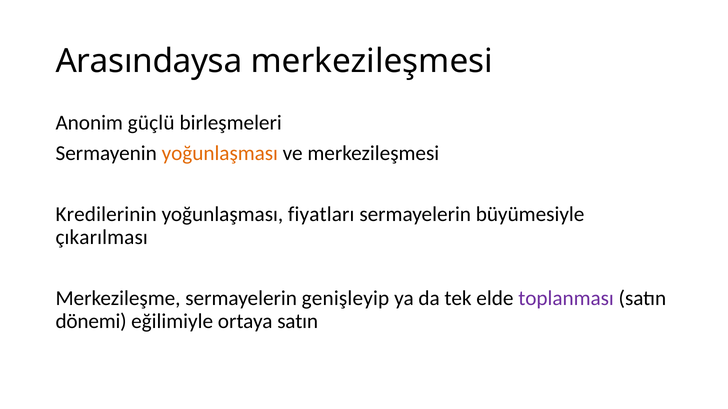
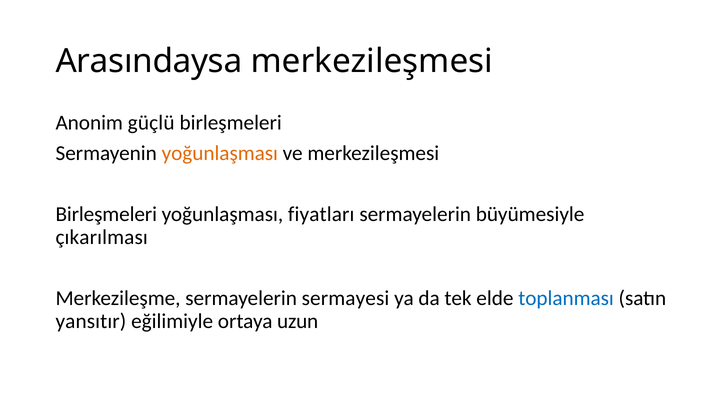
Kredilerinin: Kredilerinin -> Birleşmeleri (106, 215)
genişleyip: genişleyip -> sermayesi (346, 299)
toplanması colour: purple -> blue (566, 299)
dönemi: dönemi -> yansıtır (91, 322)
ortaya satın: satın -> uzun (298, 322)
